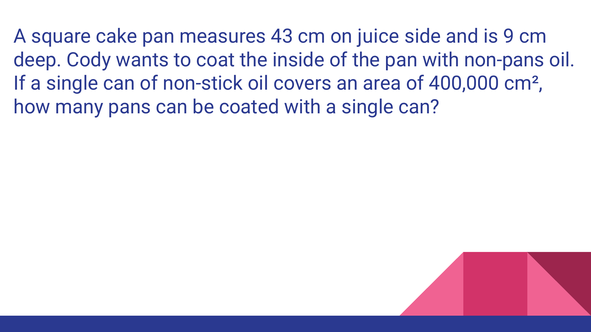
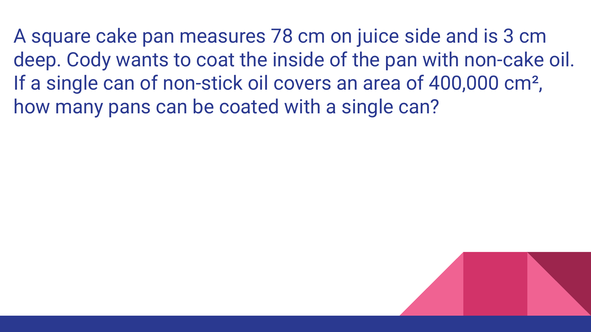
43: 43 -> 78 (282, 36)
9: 9 -> 3 (509, 36)
non-pans: non-pans -> non-cake (504, 60)
